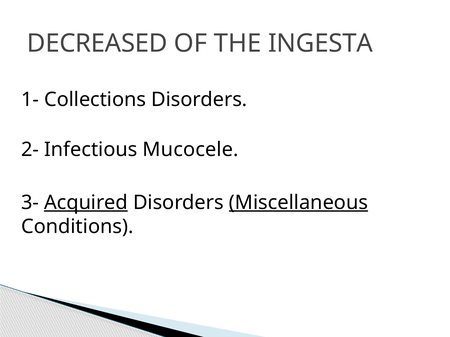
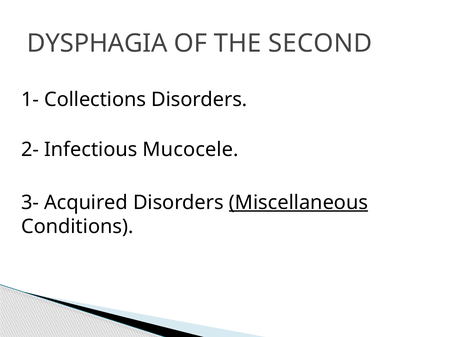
DECREASED: DECREASED -> DYSPHAGIA (97, 43)
INGESTA: INGESTA -> SECOND (320, 43)
Acquired underline: present -> none (86, 203)
